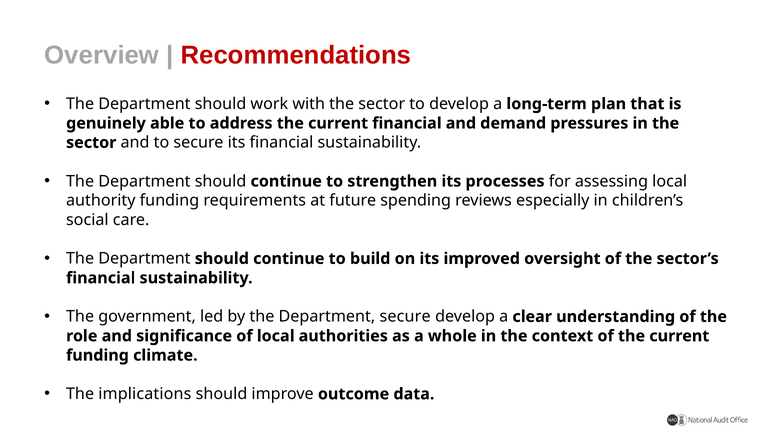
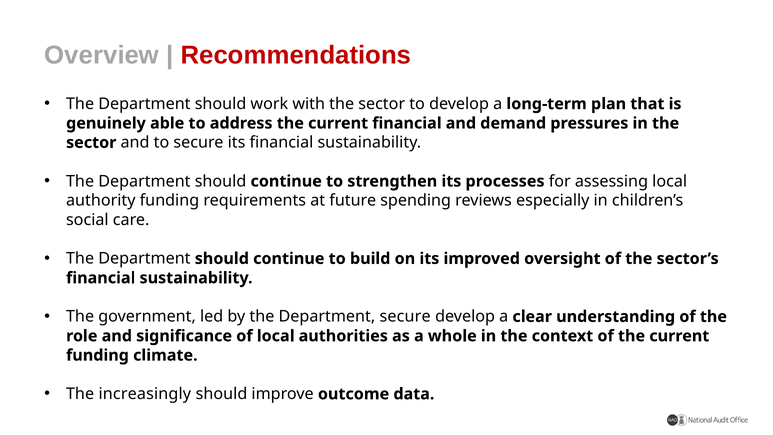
implications: implications -> increasingly (145, 394)
